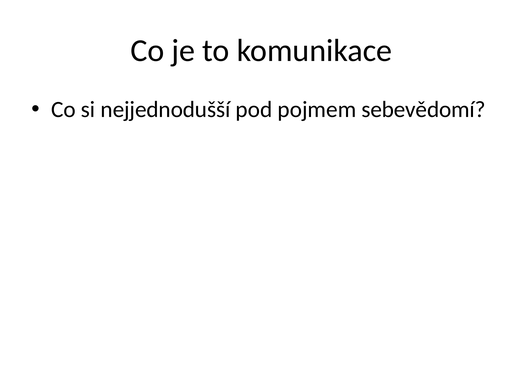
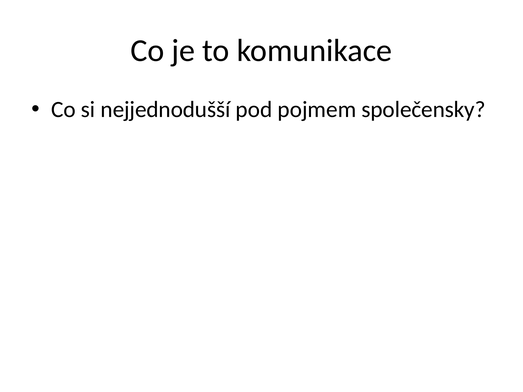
sebevědomí: sebevědomí -> společensky (423, 110)
